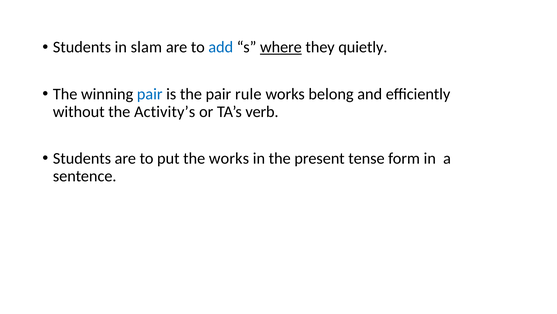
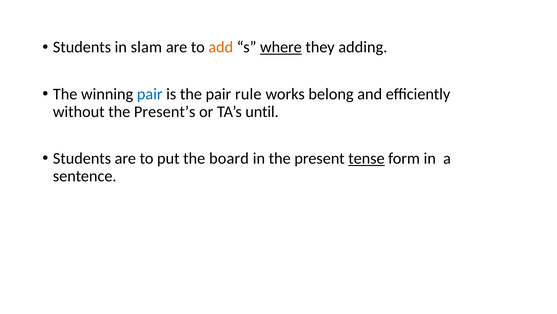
add colour: blue -> orange (221, 47)
quietly: quietly -> adding (363, 47)
Activity’s: Activity’s -> Present’s (165, 111)
verb: verb -> until (262, 111)
the works: works -> board (229, 158)
tense underline: none -> present (366, 158)
